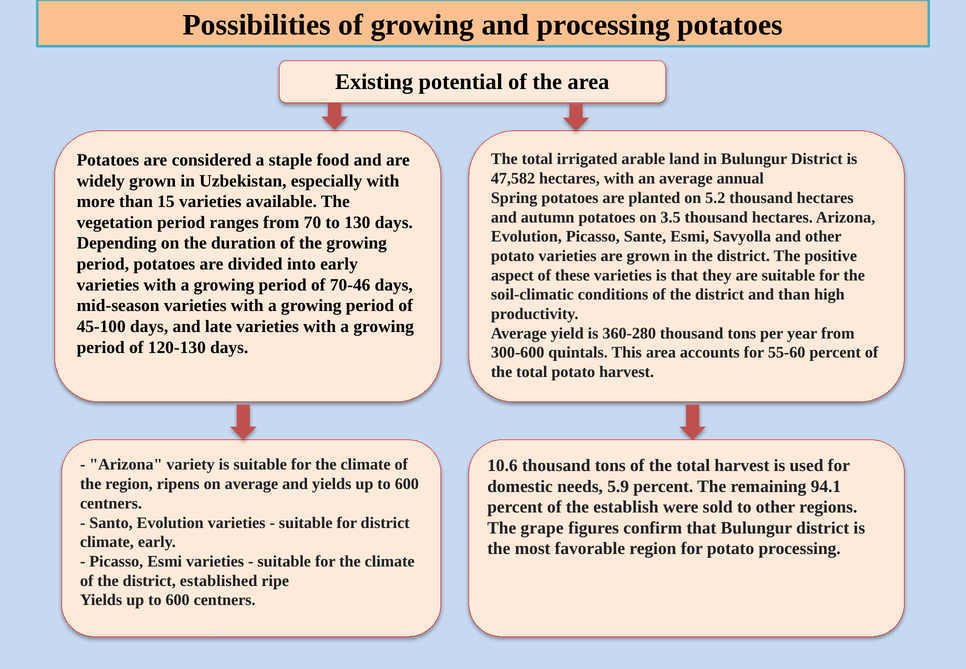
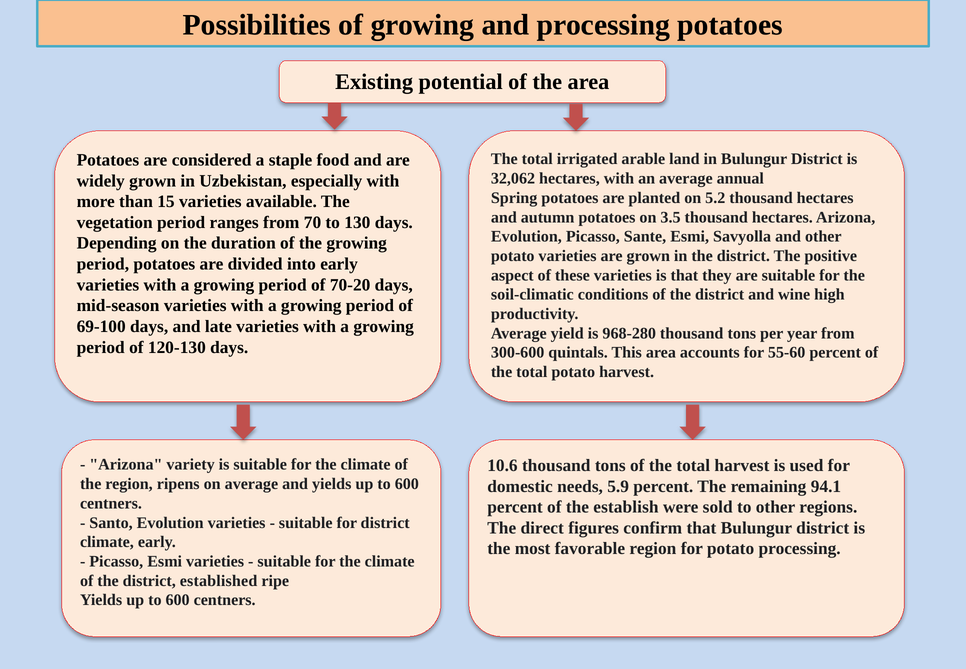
47,582: 47,582 -> 32,062 (513, 178)
70-46: 70-46 -> 70-20 (350, 285)
and than: than -> wine (794, 294)
45-100: 45-100 -> 69-100 (101, 326)
360-280: 360-280 -> 968-280 (629, 333)
grape: grape -> direct (542, 528)
